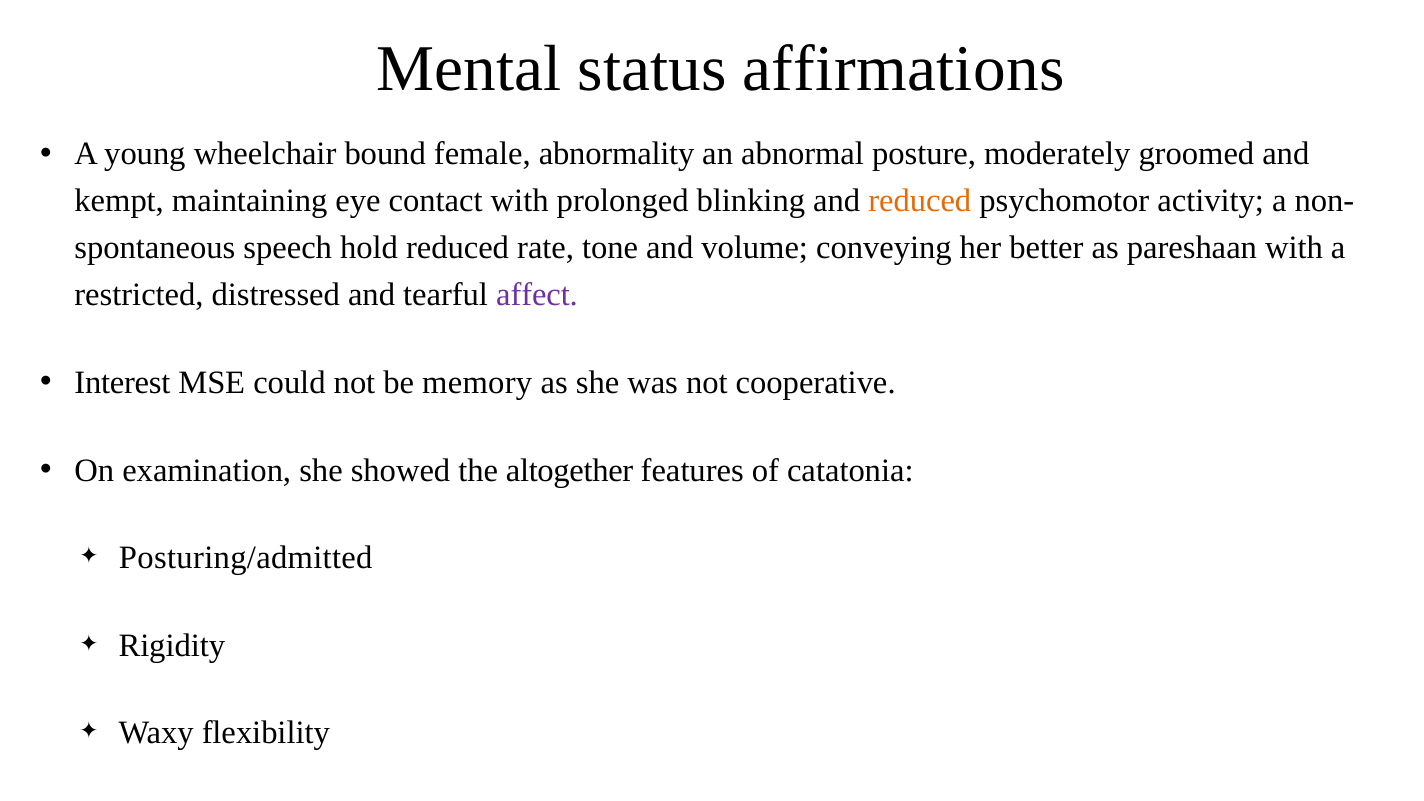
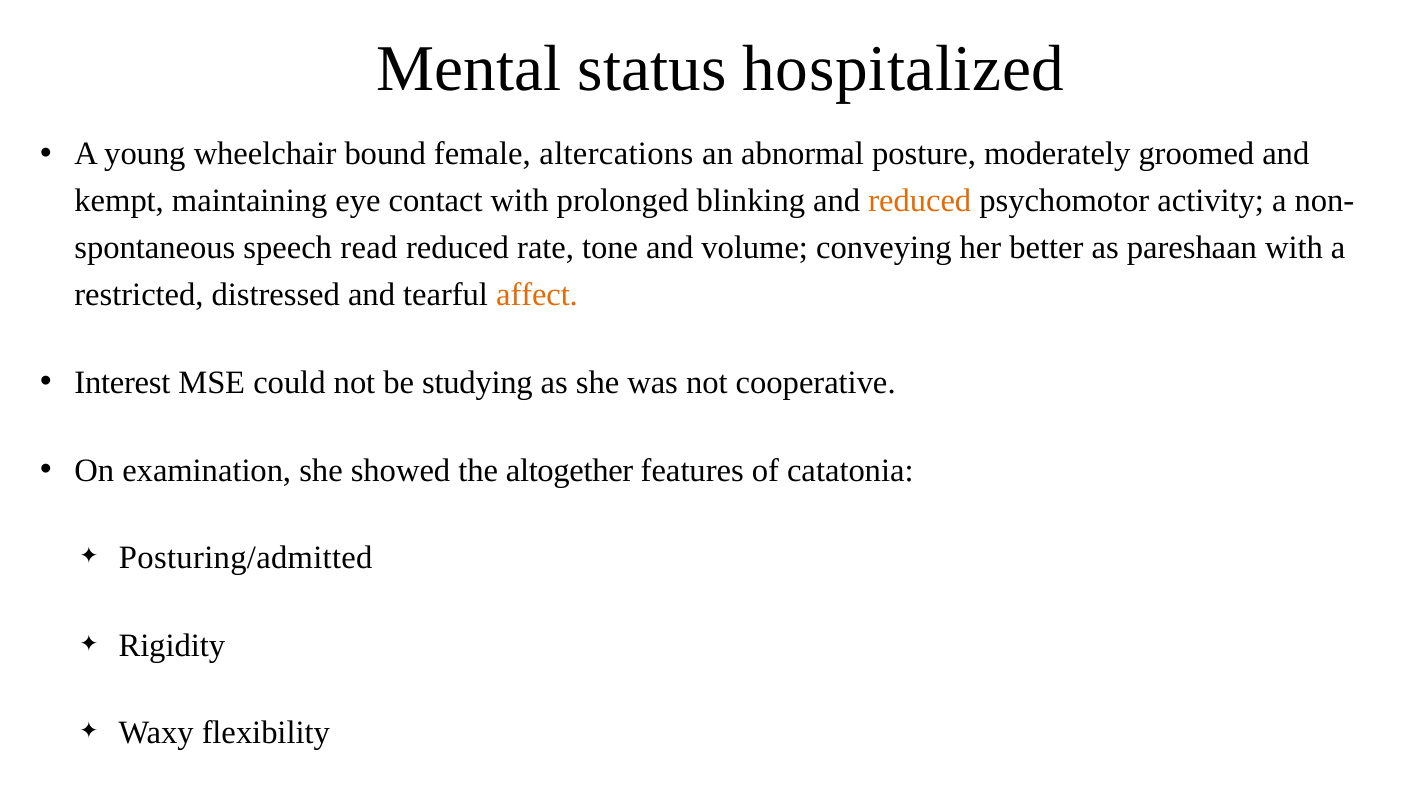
affirmations: affirmations -> hospitalized (903, 69)
abnormality: abnormality -> altercations (616, 154)
hold: hold -> read (369, 248)
affect colour: purple -> orange (537, 295)
memory: memory -> studying (477, 383)
